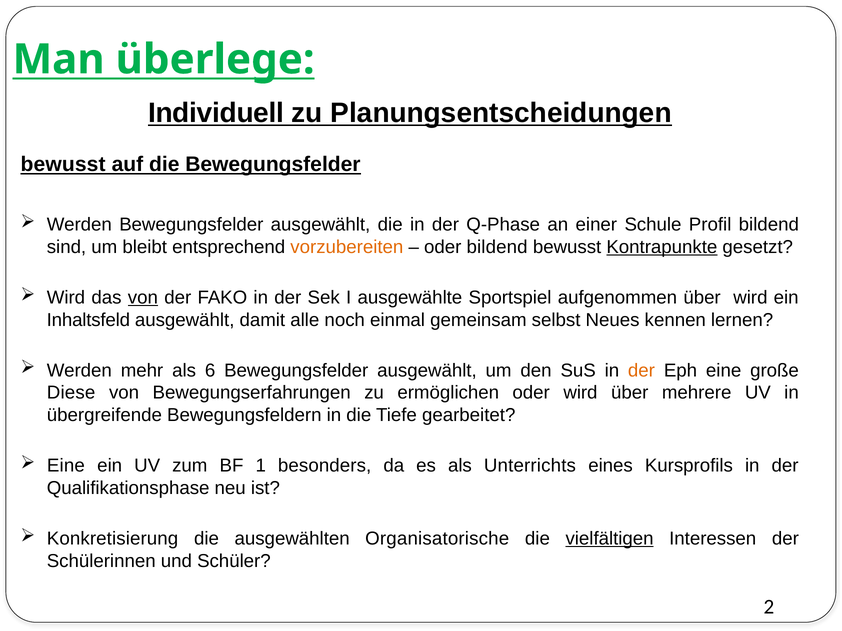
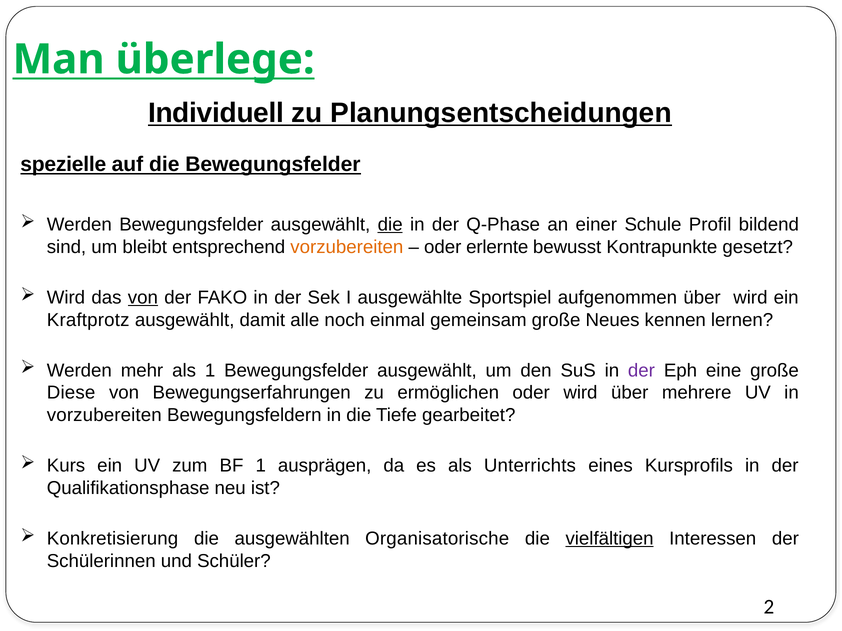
bewusst: bewusst -> spezielle (63, 165)
die underline: none -> present (390, 225)
oder bildend: bildend -> erlernte (497, 247)
Kontrapunkte underline: present -> none (662, 247)
Inhaltsfeld: Inhaltsfeld -> Kraftprotz (88, 320)
gemeinsam selbst: selbst -> große (556, 320)
als 6: 6 -> 1 (210, 371)
der colour: orange -> purple (641, 371)
übergreifende: übergreifende -> vorzubereiten (104, 416)
Eine: Eine -> Kurs (66, 466)
besonders: besonders -> ausprägen (325, 466)
